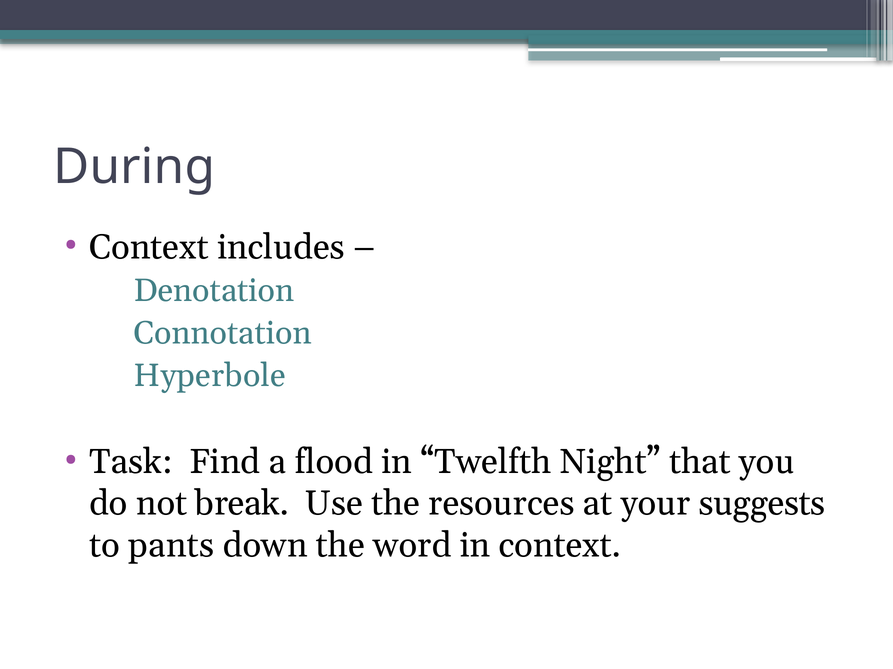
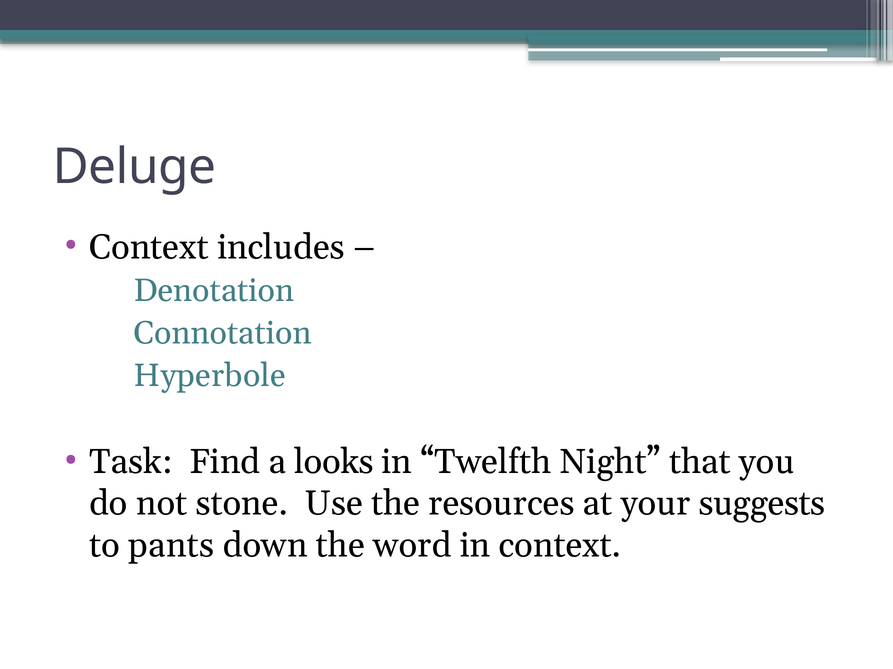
During: During -> Deluge (135, 167)
flood: flood -> looks (334, 462)
break: break -> stone (242, 504)
